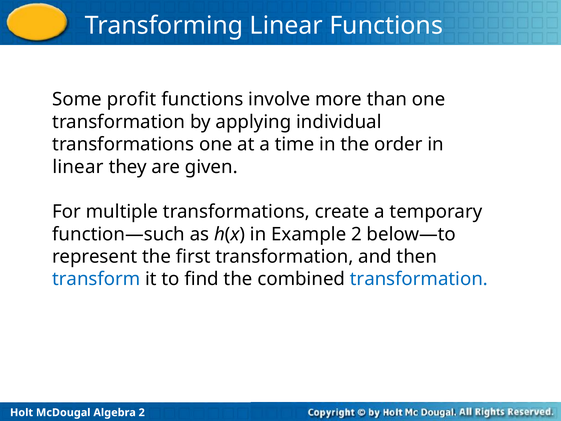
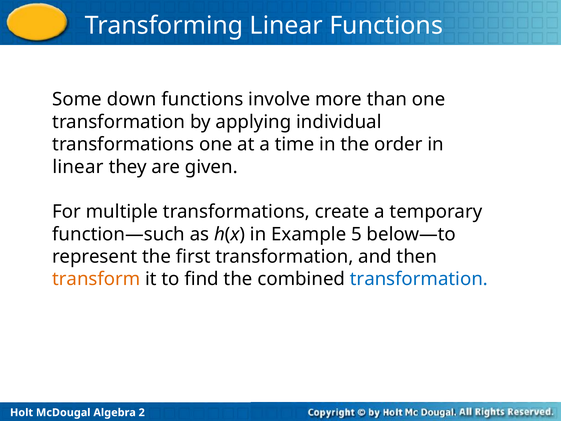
profit: profit -> down (132, 99)
Example 2: 2 -> 5 (356, 234)
transform colour: blue -> orange (96, 279)
